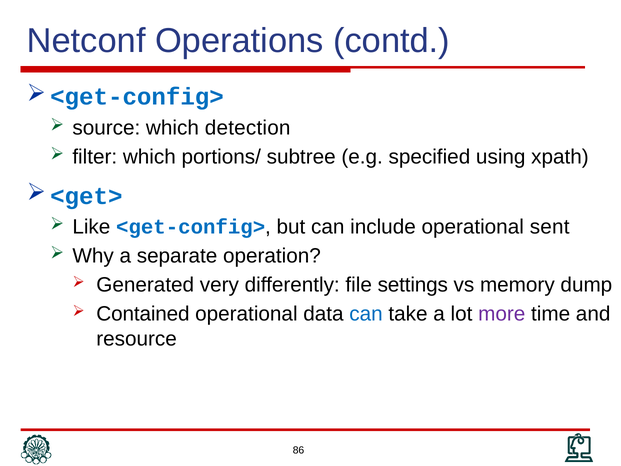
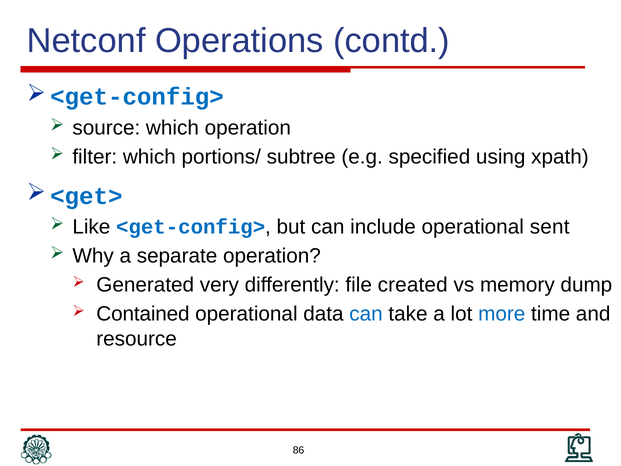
which detection: detection -> operation (248, 128)
settings: settings -> created (413, 285)
more colour: purple -> blue (502, 314)
